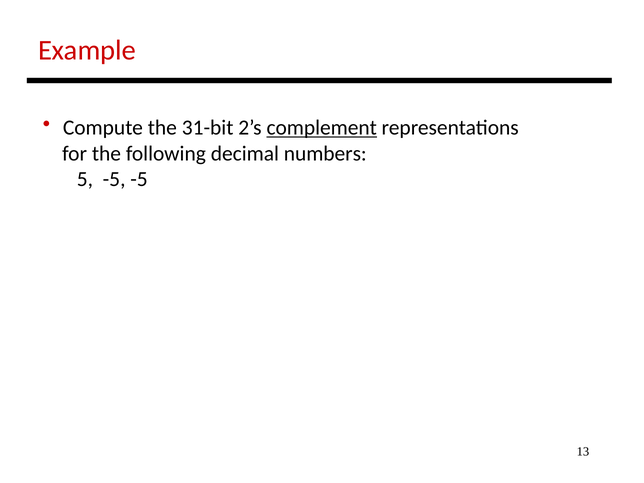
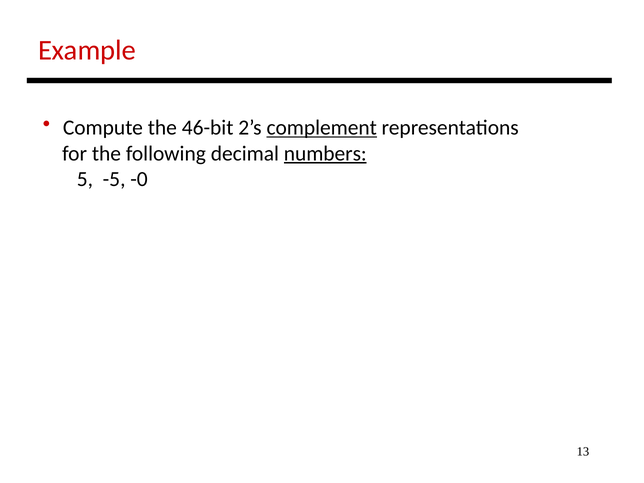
31-bit: 31-bit -> 46-bit (208, 128)
numbers underline: none -> present (325, 153)
-5 -5: -5 -> -0 (139, 179)
